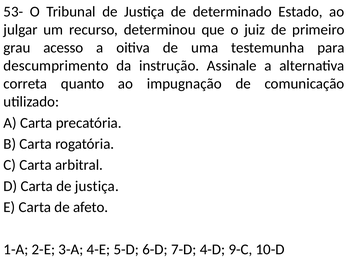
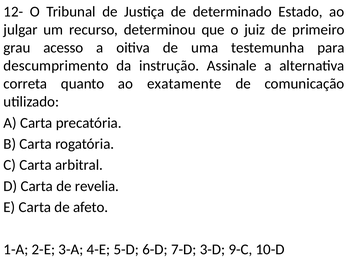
53-: 53- -> 12- (13, 12)
impugnação: impugnação -> exatamente (184, 84)
Carta de justiça: justiça -> revelia (97, 186)
4-D: 4-D -> 3-D (212, 249)
